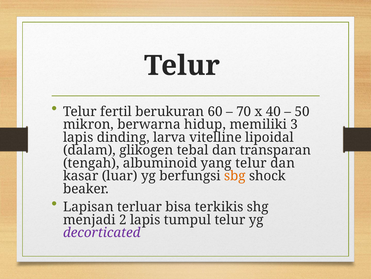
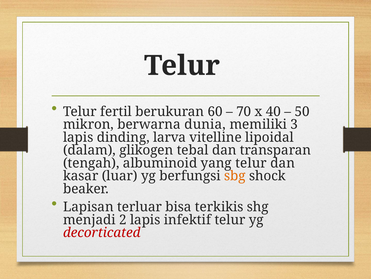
hidup: hidup -> dunia (205, 124)
tumpul: tumpul -> infektif (187, 219)
decorticated colour: purple -> red (102, 232)
